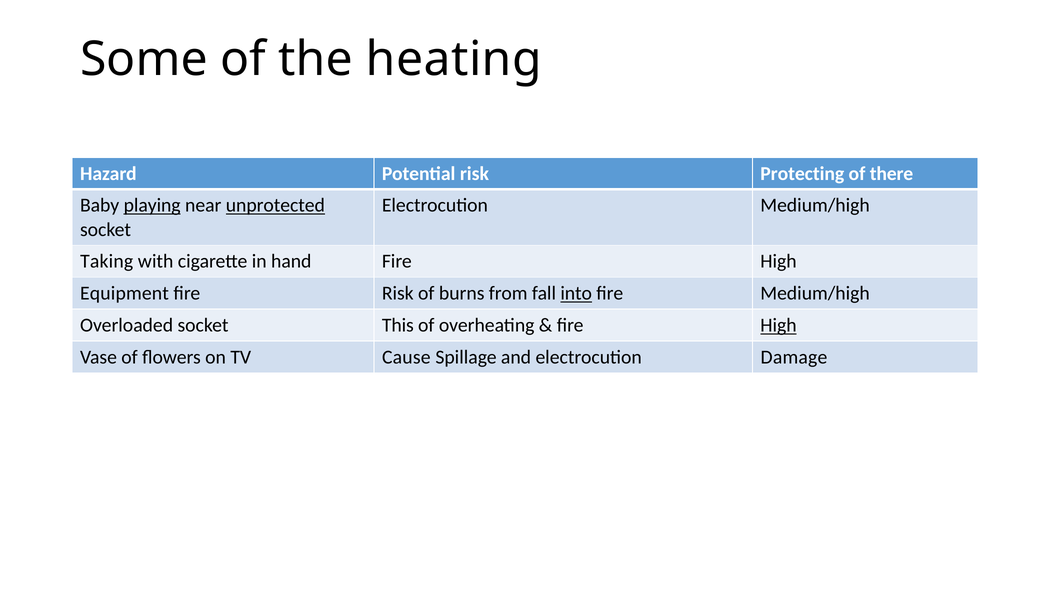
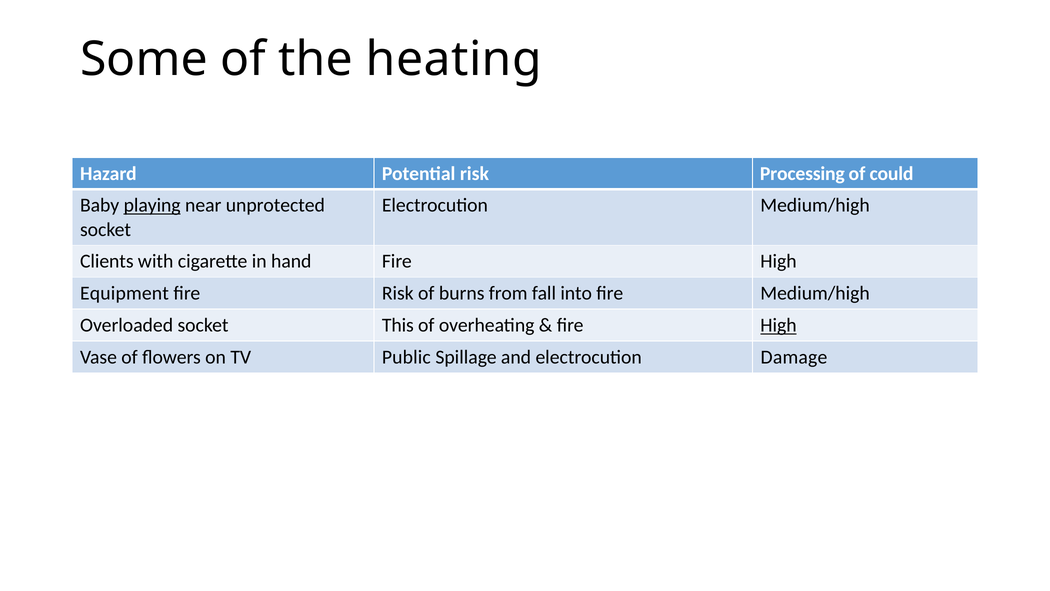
Protecting: Protecting -> Processing (802, 173)
there: there -> could (892, 173)
unprotected underline: present -> none (275, 205)
Taking: Taking -> Clients (107, 261)
into underline: present -> none (576, 293)
Cause: Cause -> Public (406, 357)
